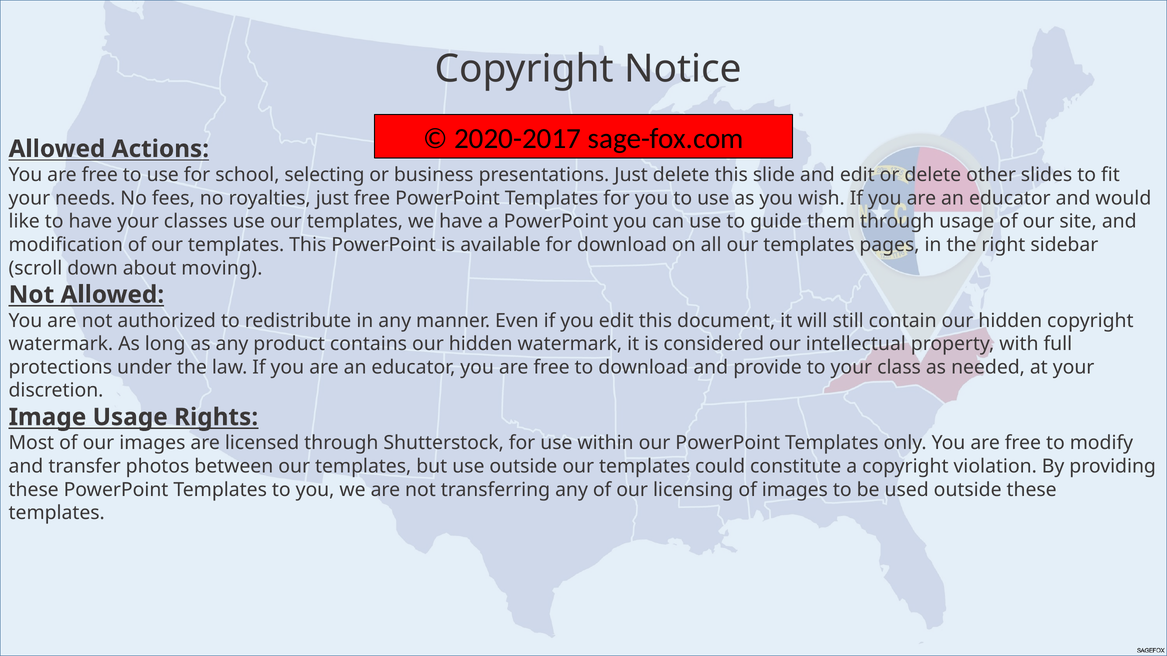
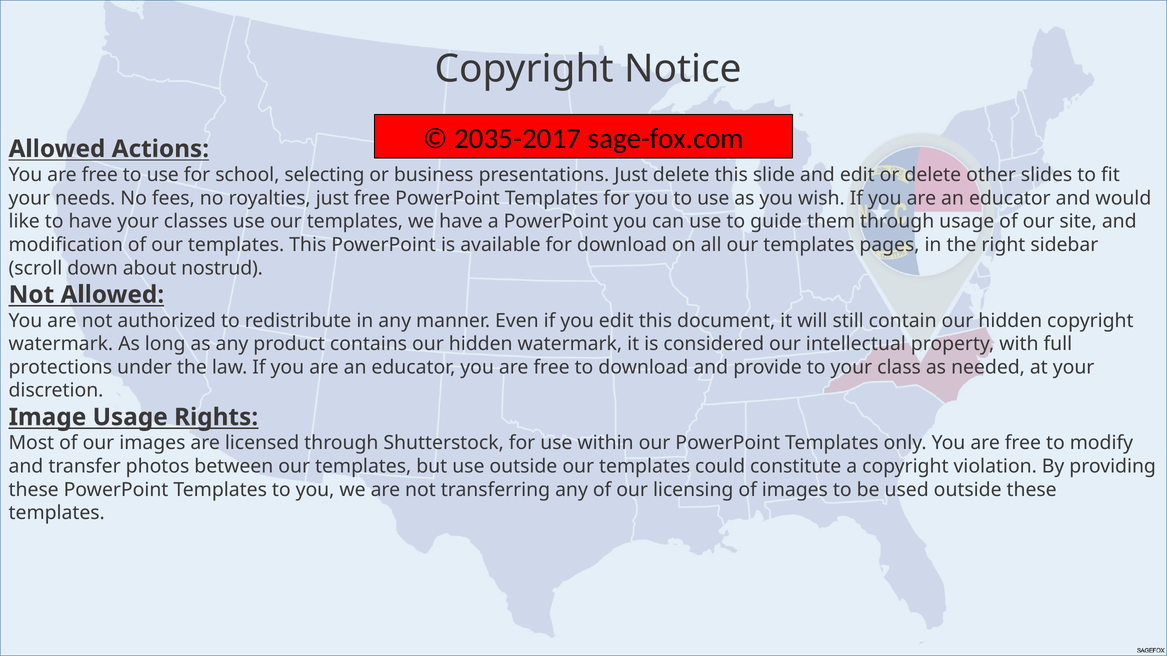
2020-2017: 2020-2017 -> 2035-2017 (518, 138)
moving: moving -> nostrud (222, 268)
